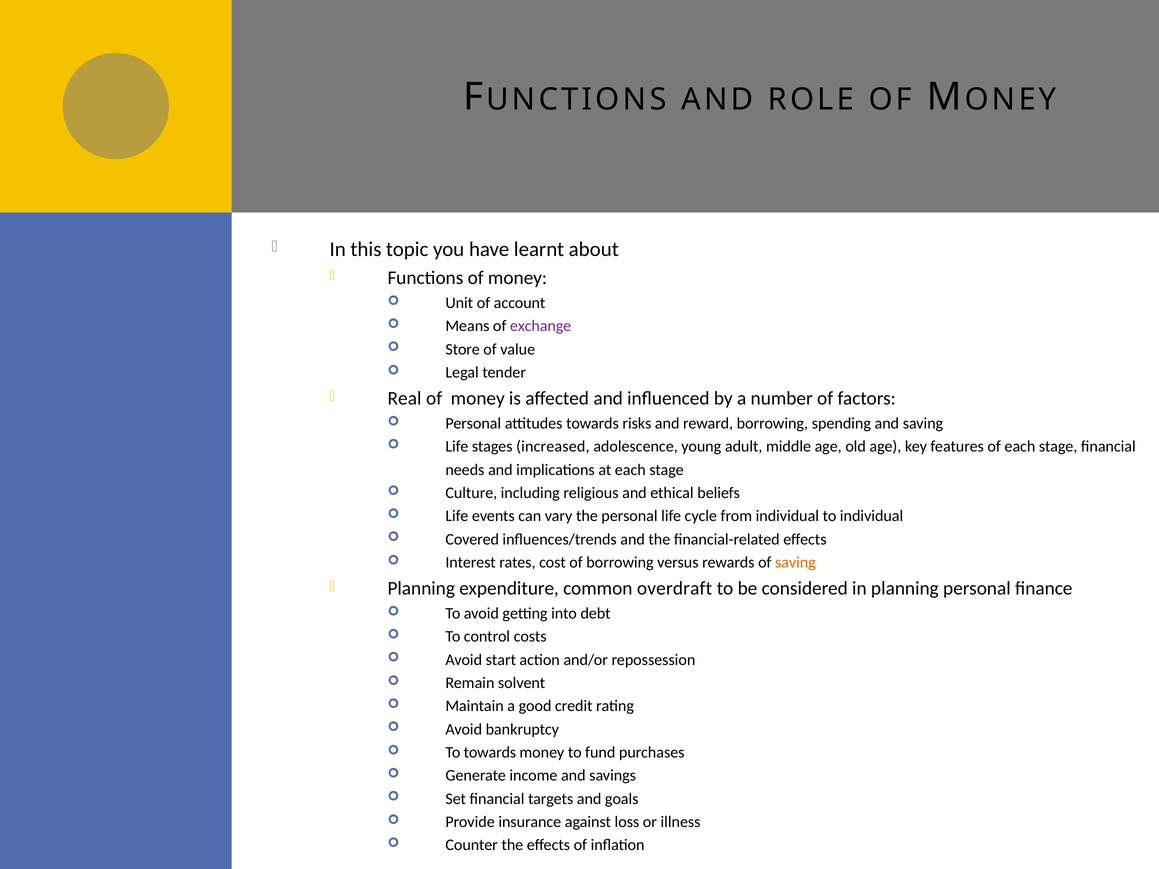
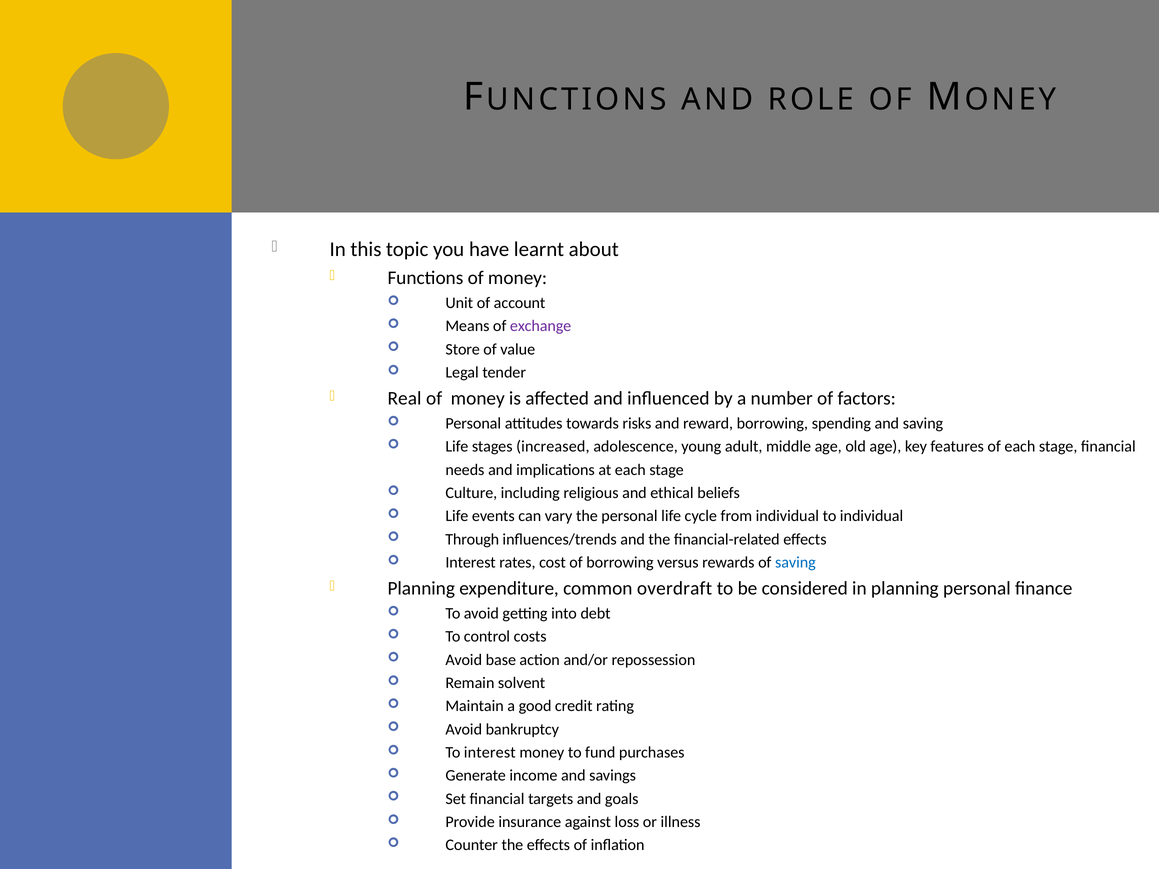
Covered: Covered -> Through (472, 539)
saving colour: orange -> blue (795, 563)
start: start -> base (501, 660)
To towards: towards -> interest (490, 753)
